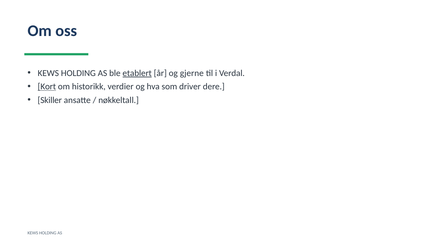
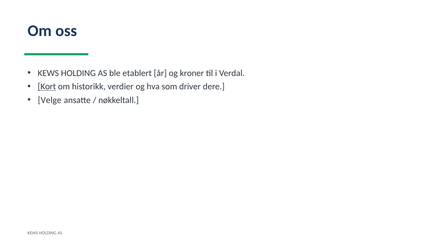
etablert underline: present -> none (137, 73)
gjerne: gjerne -> kroner (192, 73)
Skiller: Skiller -> Velge (50, 100)
